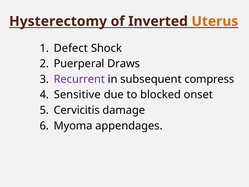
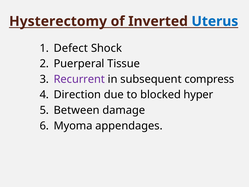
Uterus colour: orange -> blue (215, 21)
Draws: Draws -> Tissue (124, 64)
Sensitive: Sensitive -> Direction (77, 95)
onset: onset -> hyper (198, 95)
Cervicitis: Cervicitis -> Between (77, 110)
